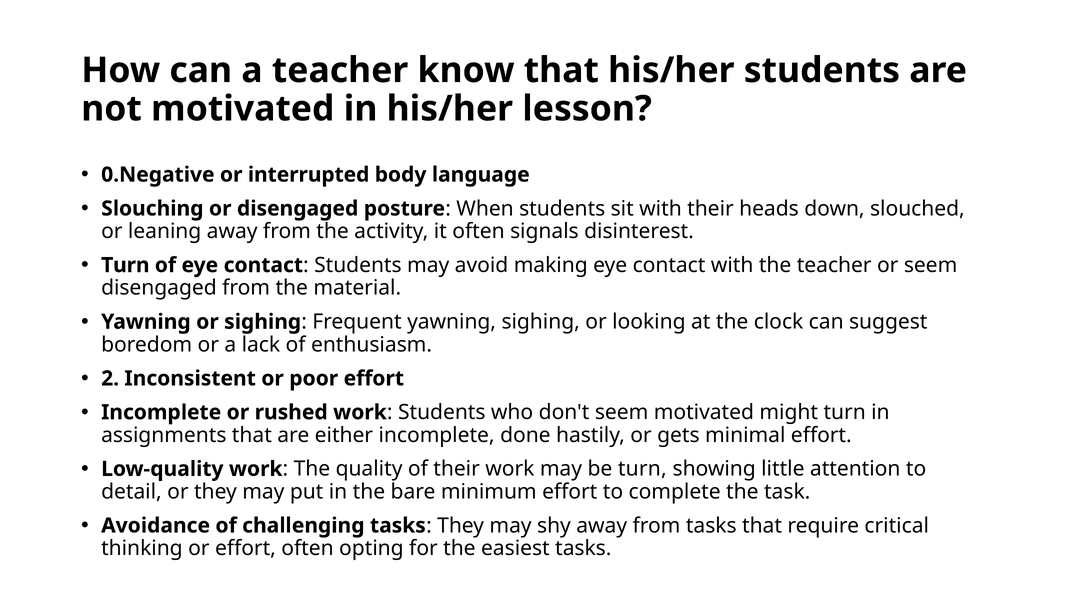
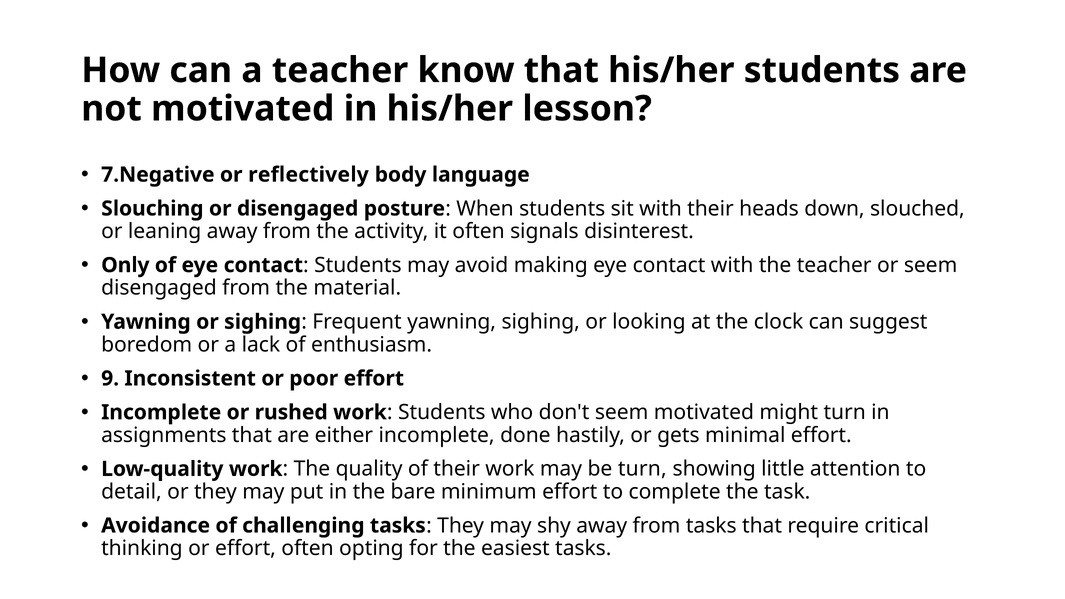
0.Negative: 0.Negative -> 7.Negative (158, 175)
interrupted: interrupted -> reflectively (308, 175)
Turn: Turn -> Only (125, 265)
2: 2 -> 9 (110, 378)
